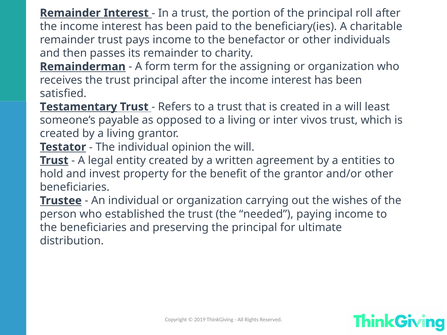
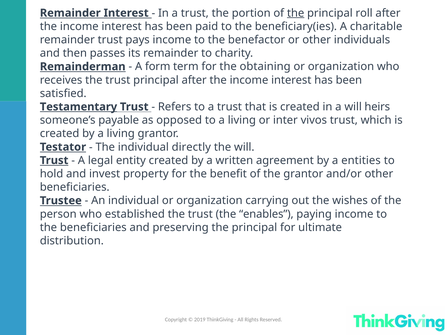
the underline: none -> present (296, 13)
assigning: assigning -> obtaining (265, 67)
least: least -> heirs (377, 107)
opinion: opinion -> directly (191, 147)
needed: needed -> enables (266, 214)
